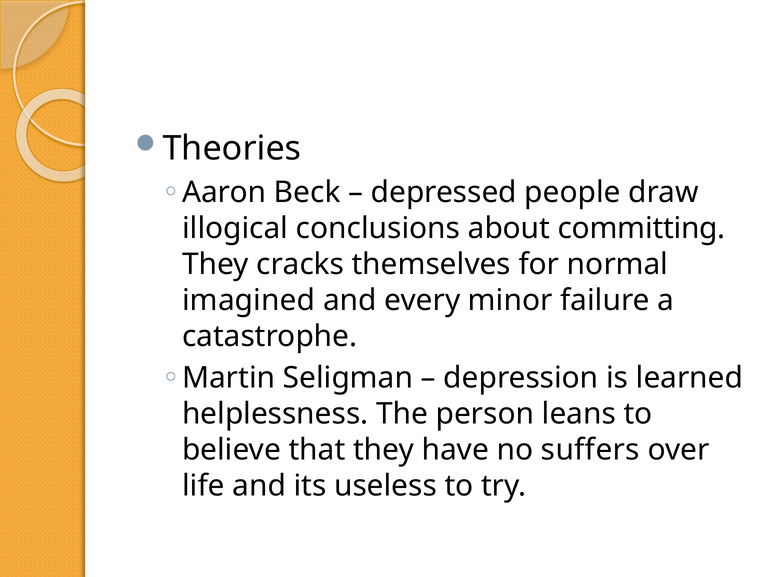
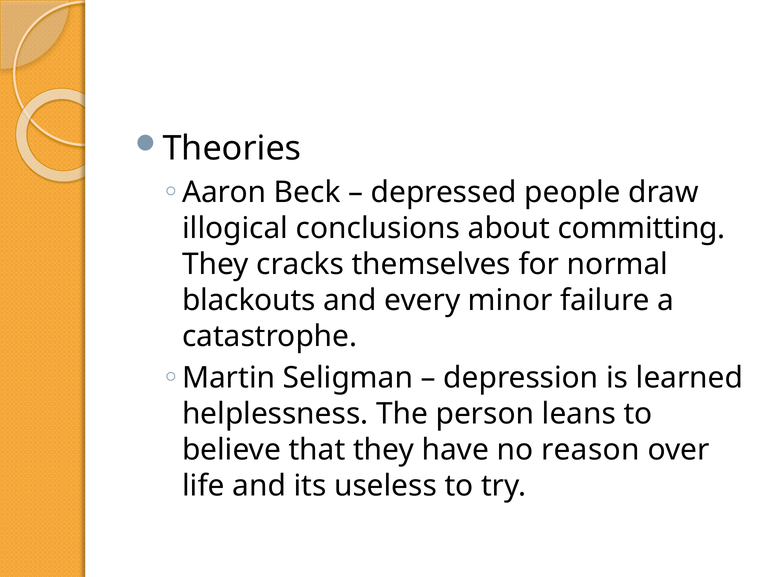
imagined: imagined -> blackouts (249, 300)
suffers: suffers -> reason (590, 450)
